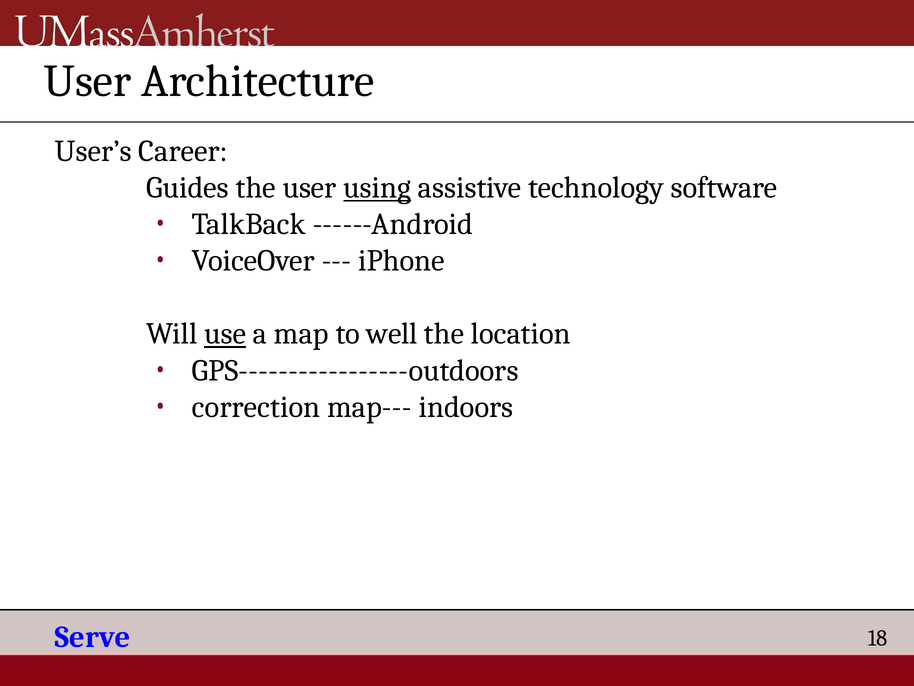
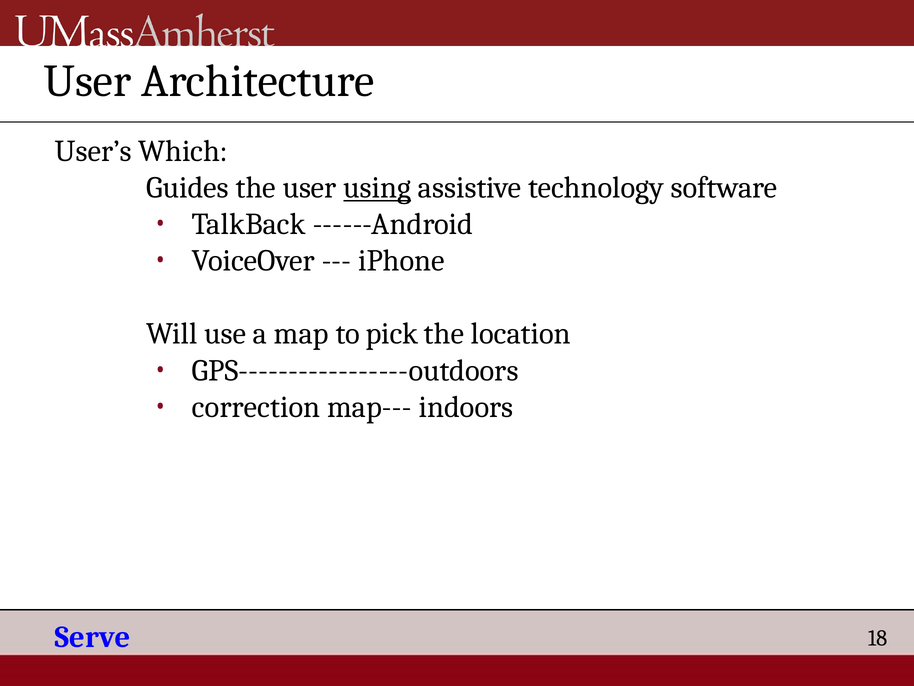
Career: Career -> Which (183, 151)
use underline: present -> none (225, 334)
well: well -> pick (392, 334)
